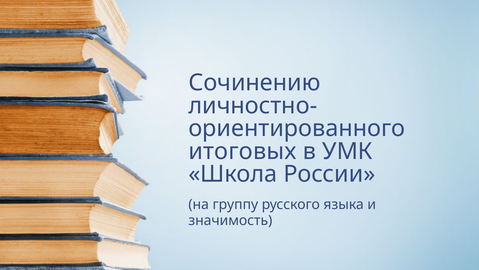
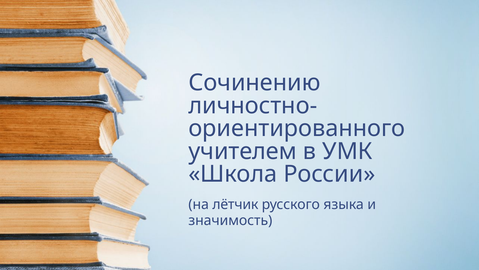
итоговых: итоговых -> учителем (243, 151)
группу: группу -> лётчик (235, 204)
